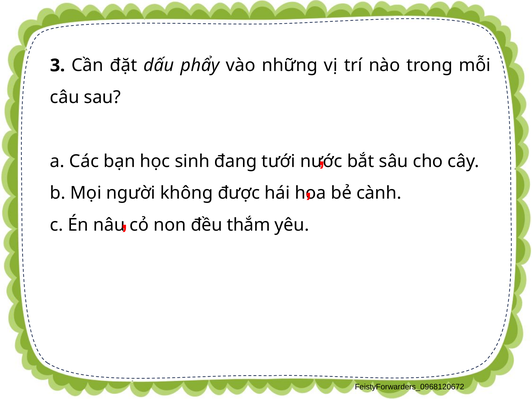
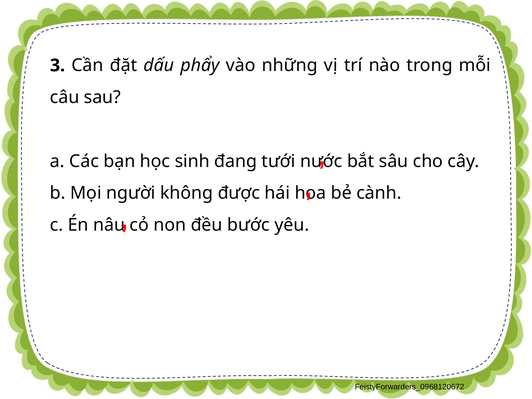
thắm: thắm -> bước (248, 225)
